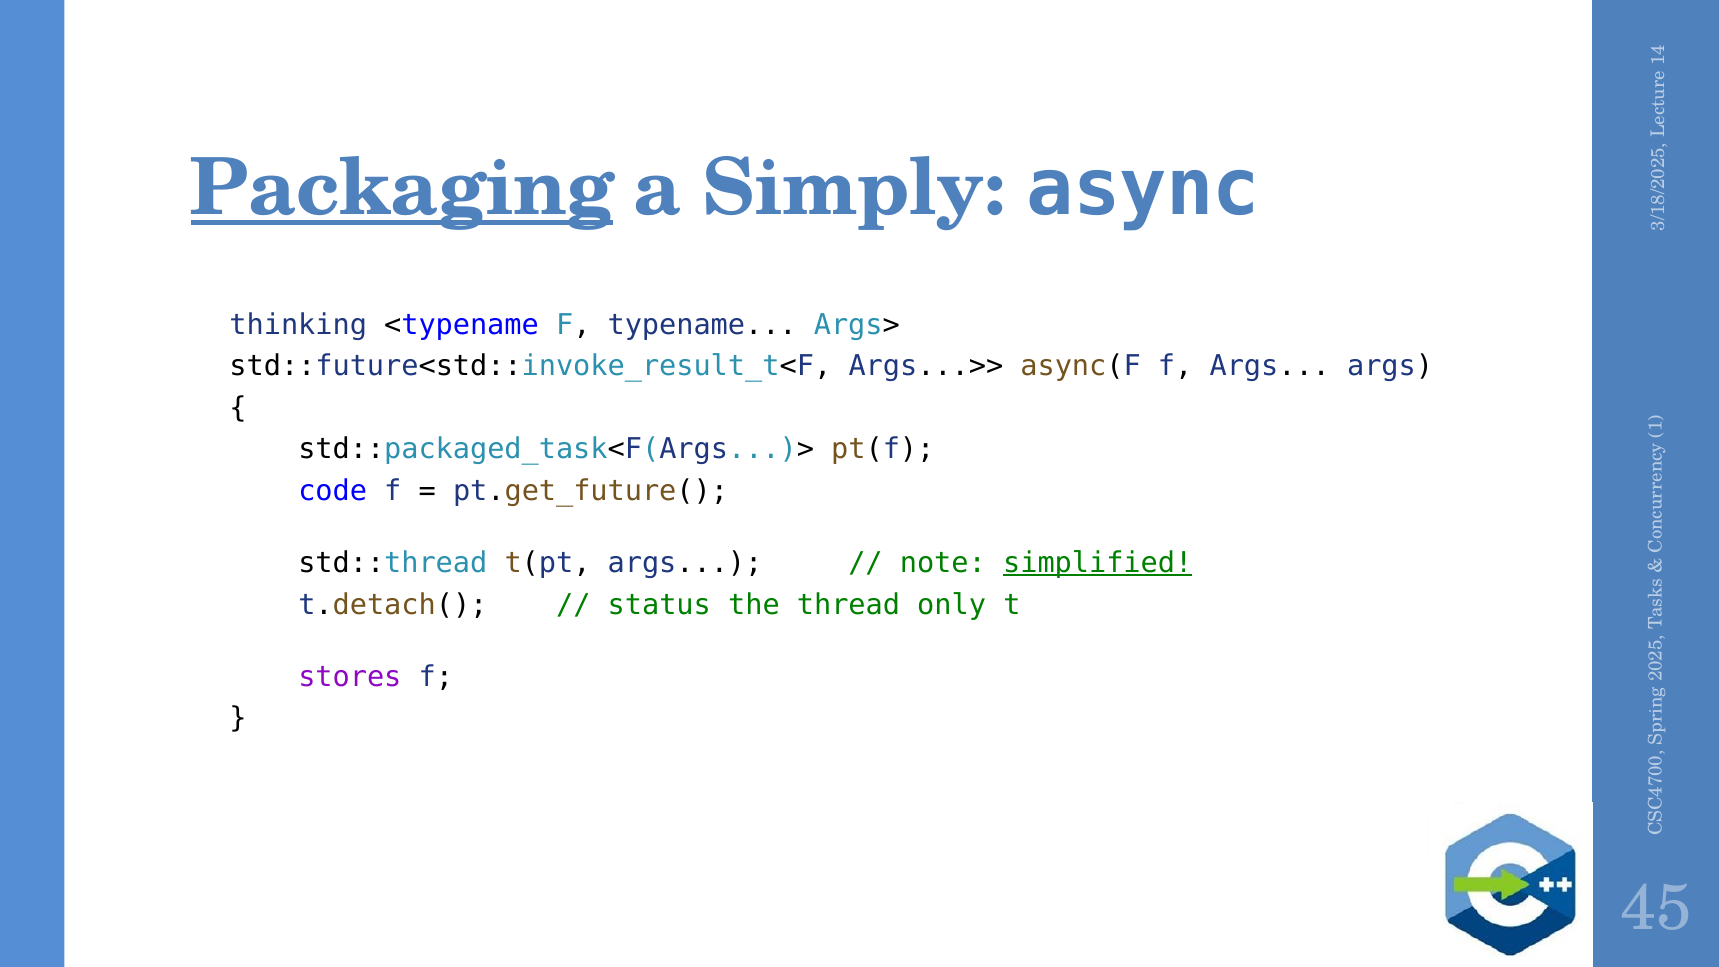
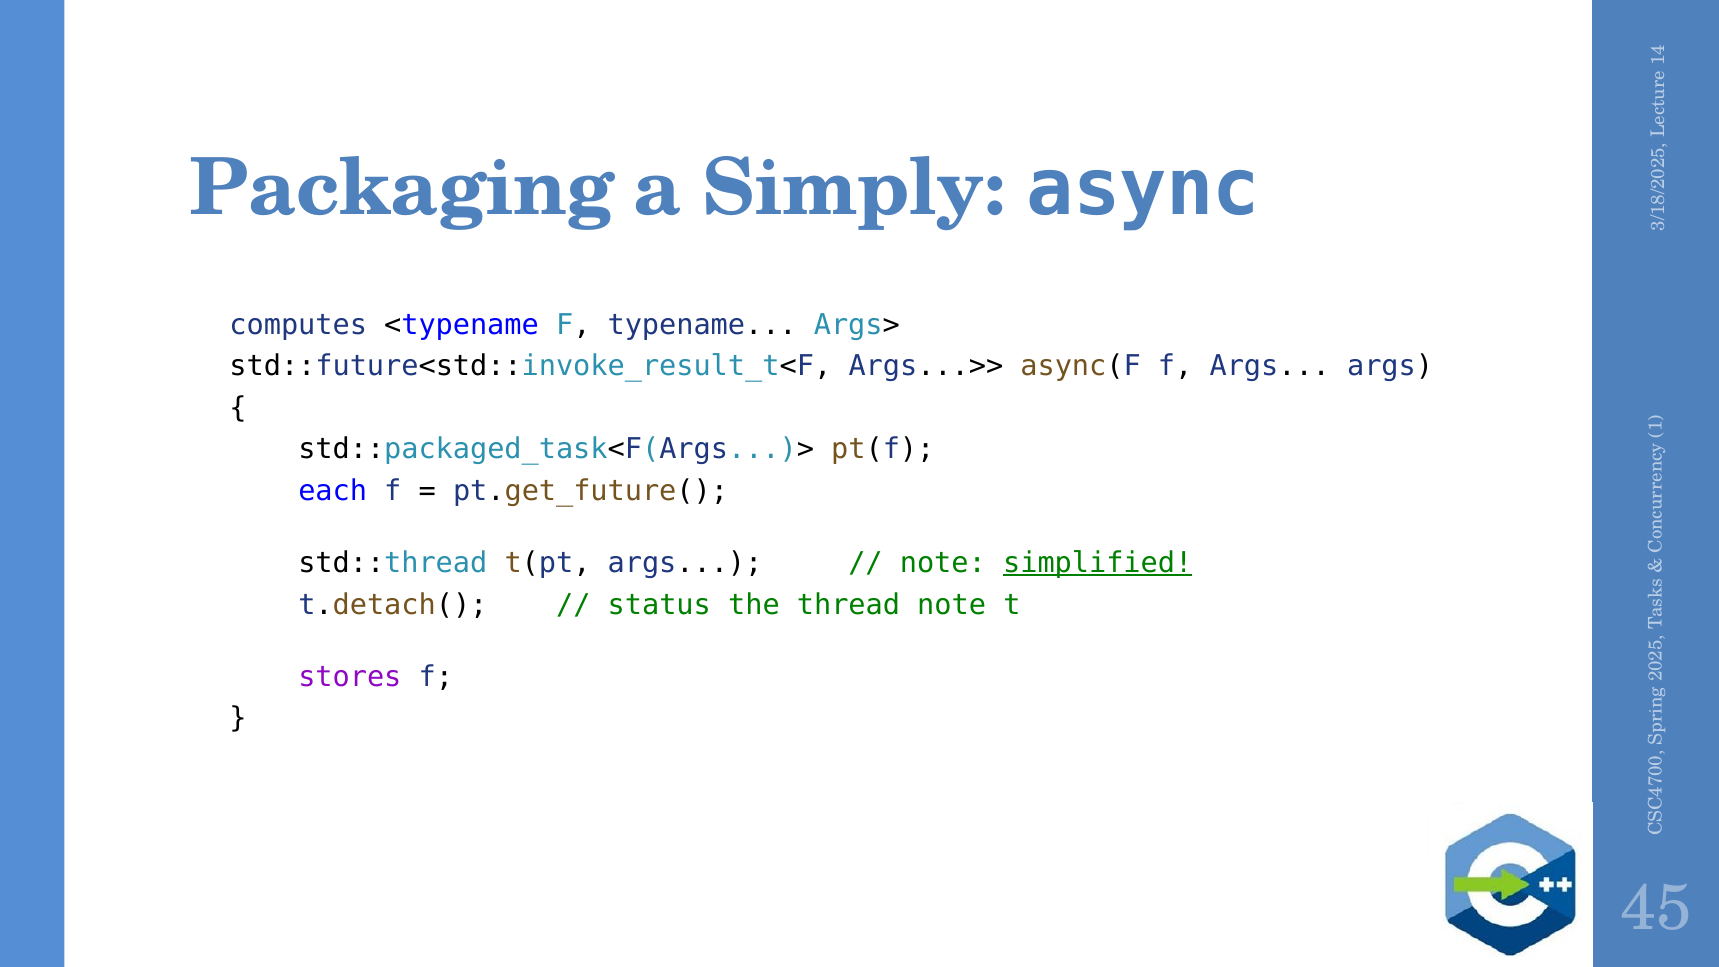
Packaging underline: present -> none (402, 189)
thinking: thinking -> computes (298, 325)
code: code -> each (333, 491)
thread only: only -> note (952, 605)
